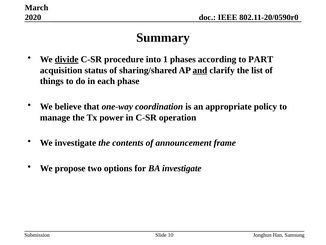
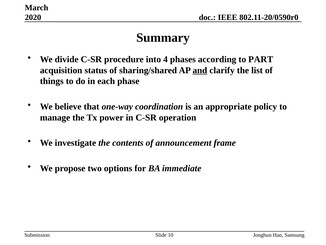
divide underline: present -> none (67, 59)
1: 1 -> 4 (166, 59)
BA investigate: investigate -> immediate (182, 168)
